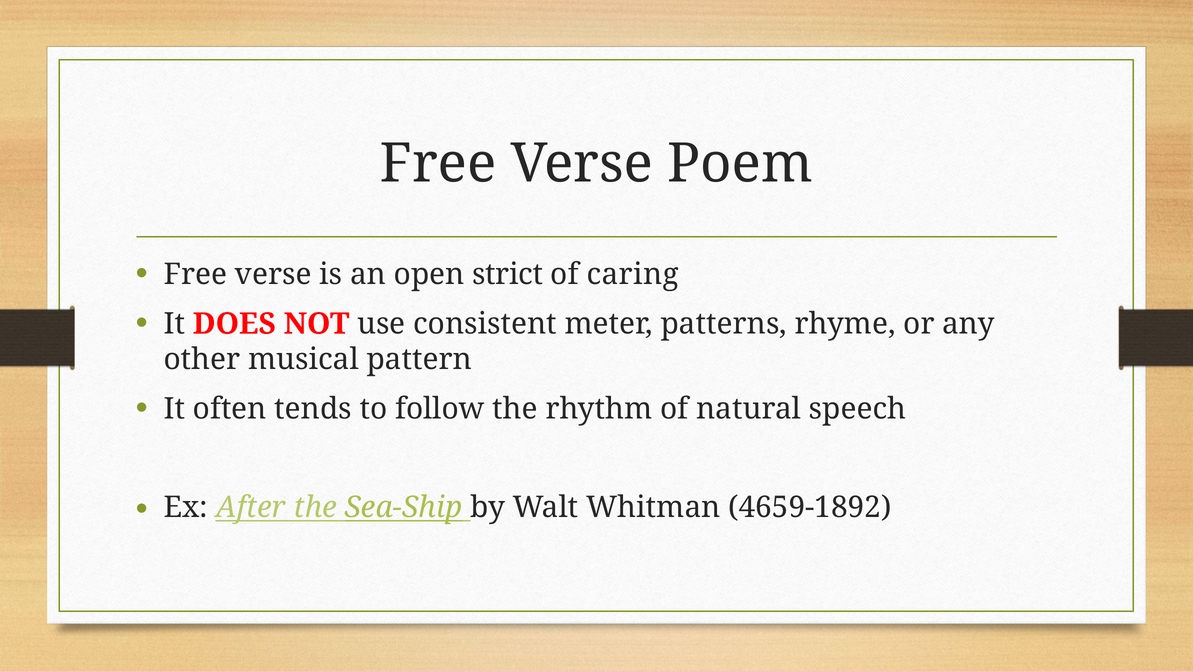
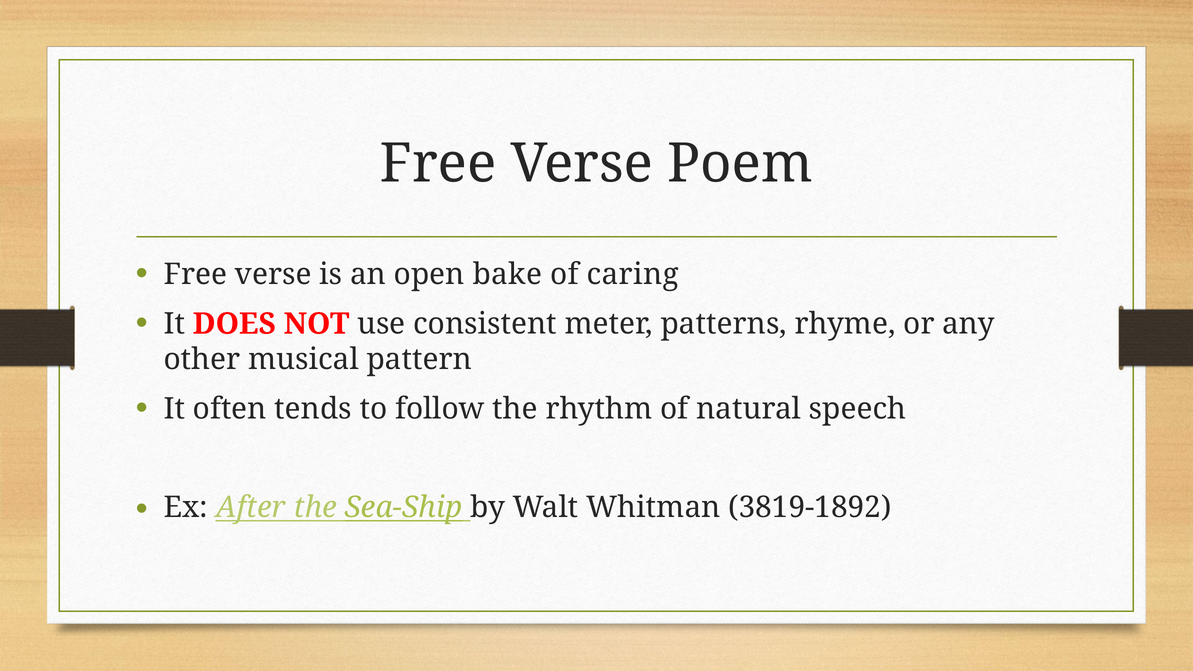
strict: strict -> bake (507, 275)
4659-1892: 4659-1892 -> 3819-1892 (810, 507)
